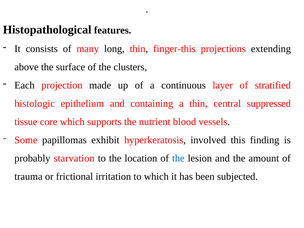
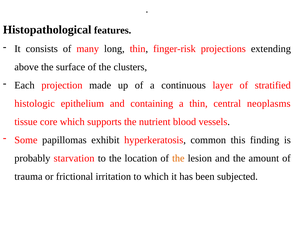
finger-this: finger-this -> finger-risk (174, 49)
suppressed: suppressed -> neoplasms (269, 104)
involved: involved -> common (208, 140)
the colour: blue -> orange (178, 158)
